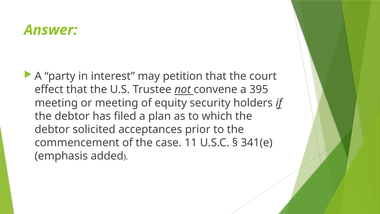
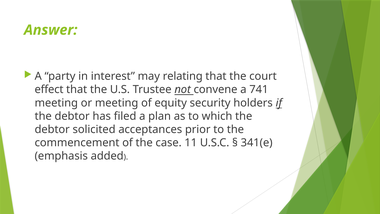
petition: petition -> relating (183, 76)
395: 395 -> 741 (259, 89)
